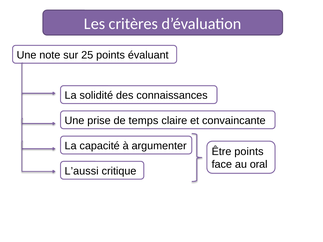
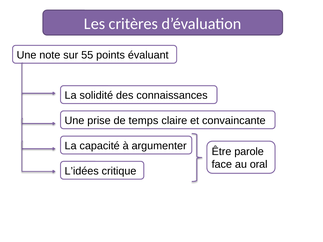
25: 25 -> 55 (87, 55)
Être points: points -> parole (249, 152)
L’aussi: L’aussi -> L’idées (82, 171)
